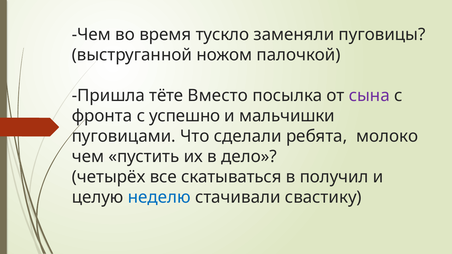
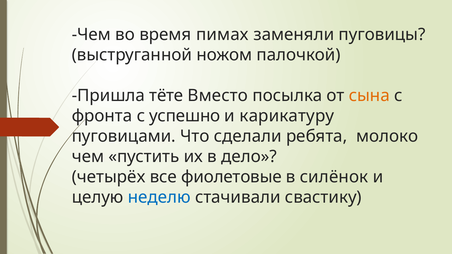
тускло: тускло -> пимах (222, 35)
сына colour: purple -> orange (369, 96)
мальчишки: мальчишки -> карикатуру (287, 116)
скатываться: скатываться -> фиолетовые (231, 177)
получил: получил -> силёнок (334, 177)
